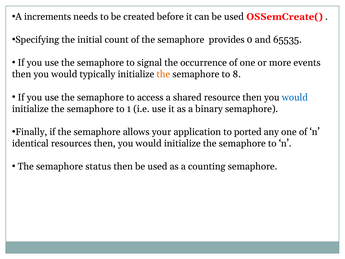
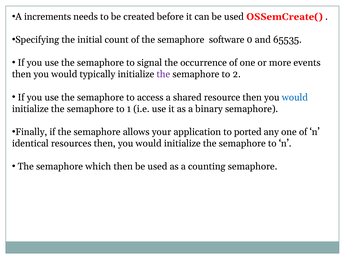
provides: provides -> software (227, 40)
the colour: orange -> purple (163, 74)
8: 8 -> 2 (237, 74)
status: status -> which (98, 166)
